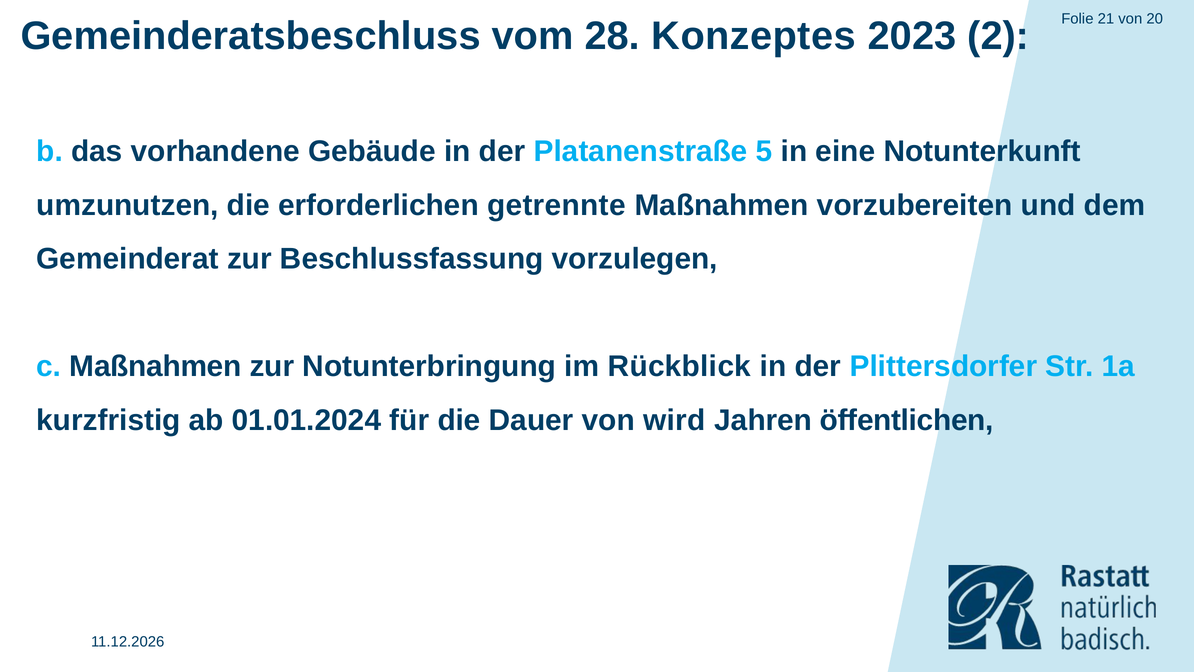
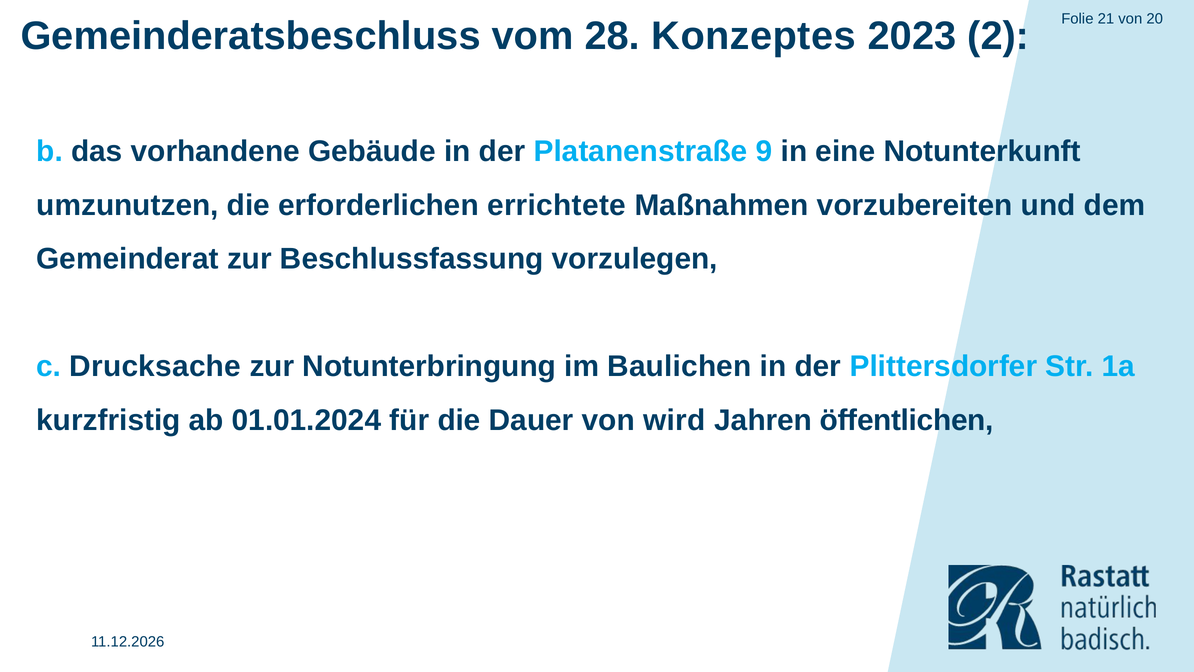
5: 5 -> 9 (764, 151)
getrennte: getrennte -> errichtete (557, 205)
c Maßnahmen: Maßnahmen -> Drucksache (155, 366)
Rückblick: Rückblick -> Baulichen (679, 366)
